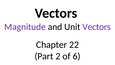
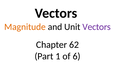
Magnitude colour: purple -> orange (25, 27)
22: 22 -> 62 (74, 44)
2: 2 -> 1 (58, 56)
